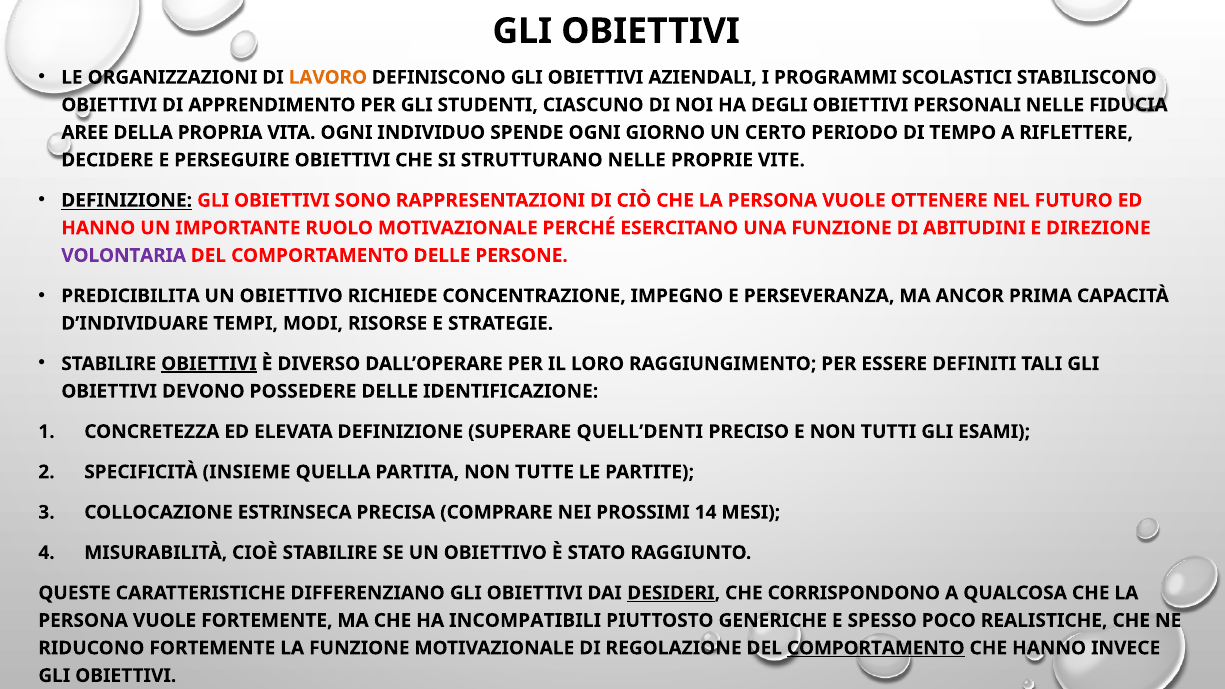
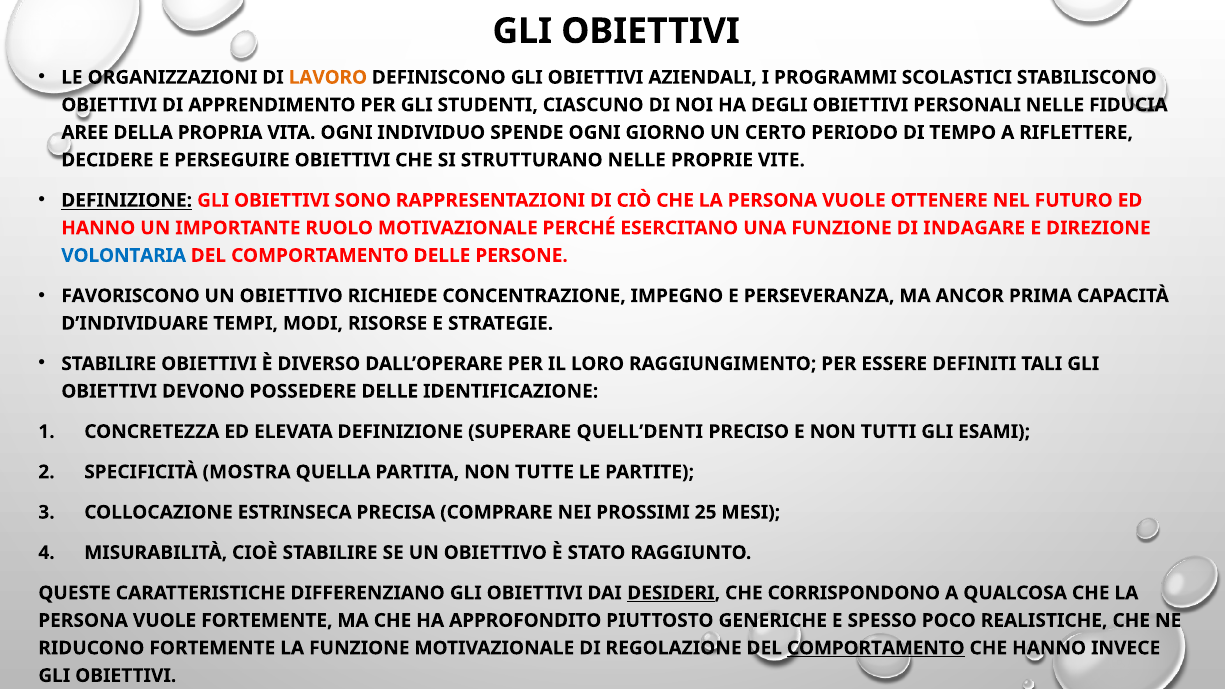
ABITUDINI: ABITUDINI -> INDAGARE (974, 228)
VOLONTARIA colour: purple -> blue (124, 256)
PREDICIBILITA: PREDICIBILITA -> FAVORISCONO (131, 296)
OBIETTIVI underline: present -> none (209, 364)
INSIEME: INSIEME -> MOSTRA (247, 472)
14: 14 -> 25 (706, 512)
INCOMPATIBILI: INCOMPATIBILI -> APPROFONDITO (525, 621)
